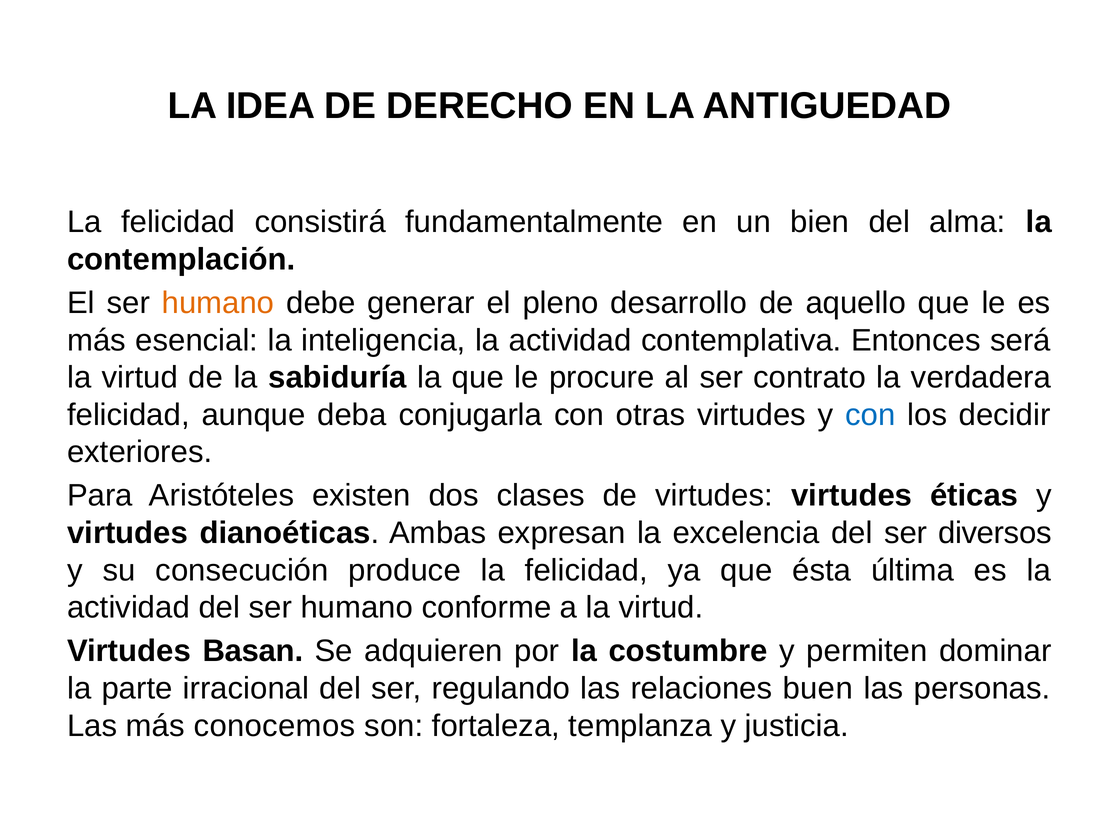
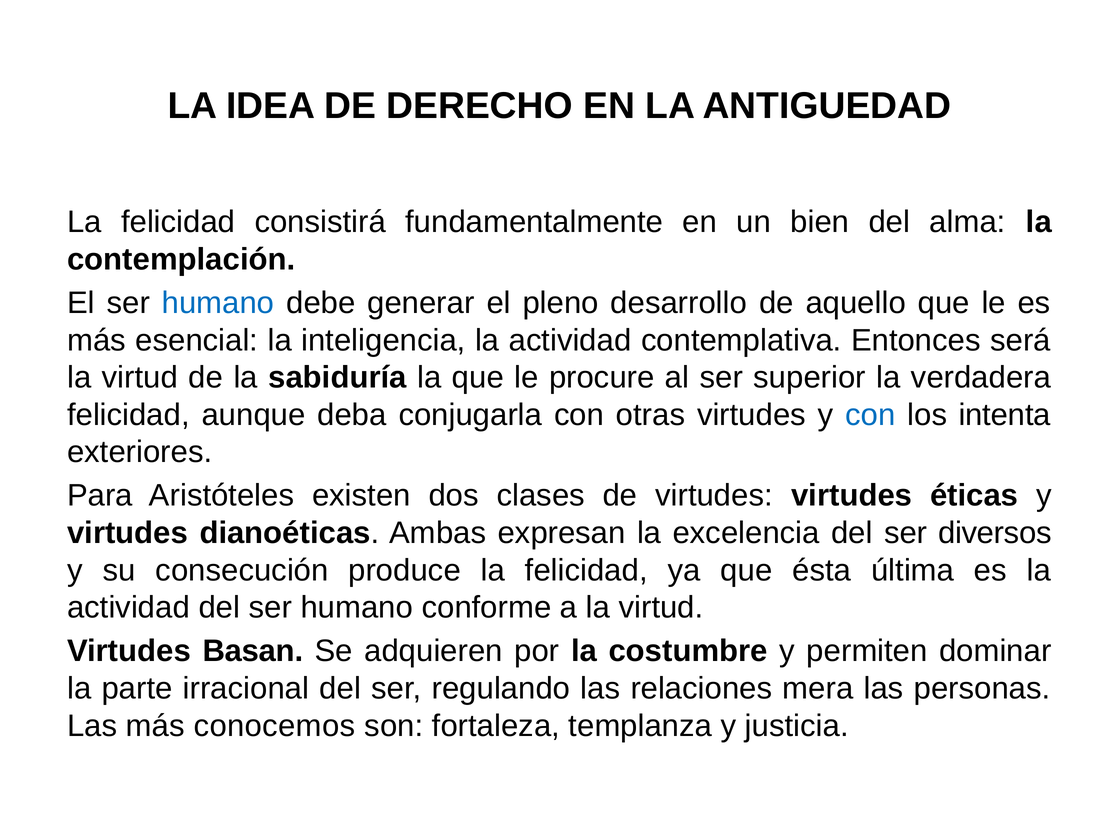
humano colour: orange -> blue (218, 303)
contrato: contrato -> superior (810, 378)
decidir: decidir -> intenta (1005, 415)
buen: buen -> mera (818, 689)
